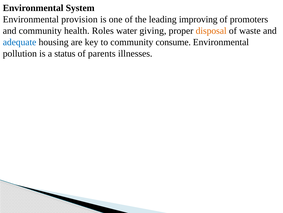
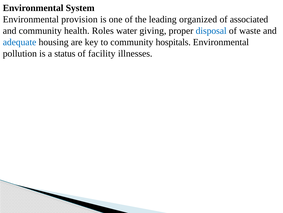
improving: improving -> organized (198, 19)
promoters: promoters -> associated (249, 19)
disposal colour: orange -> blue (211, 31)
consume: consume -> hospitals (173, 42)
parents: parents -> facility (102, 53)
